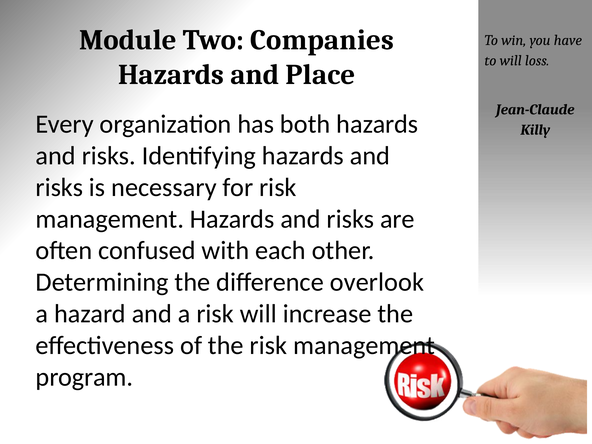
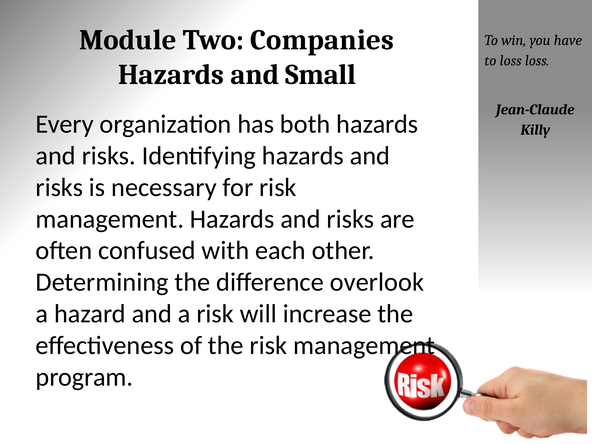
to will: will -> loss (511, 61)
Place: Place -> Small (321, 75)
